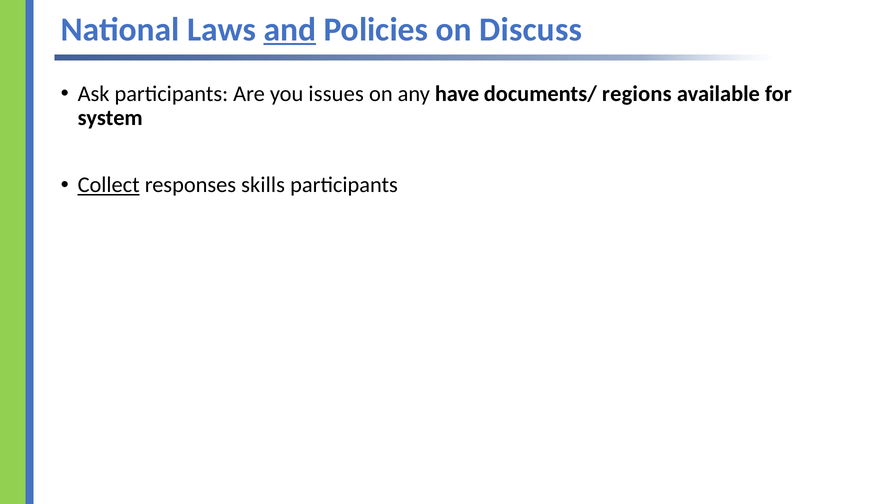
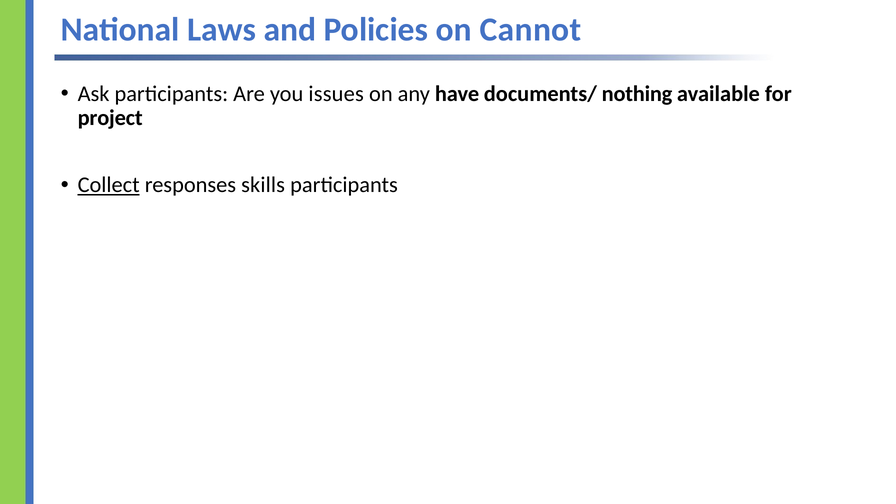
and underline: present -> none (290, 30)
Discuss: Discuss -> Cannot (531, 30)
regions: regions -> nothing (637, 94)
system: system -> project (110, 118)
